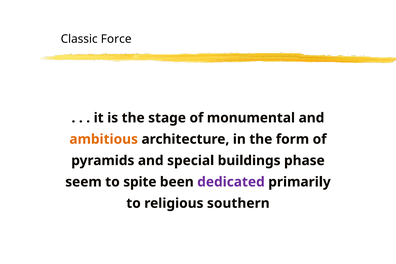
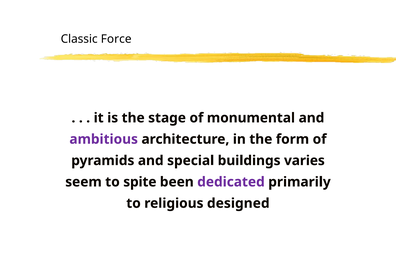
ambitious colour: orange -> purple (104, 139)
phase: phase -> varies (304, 161)
southern: southern -> designed (238, 203)
